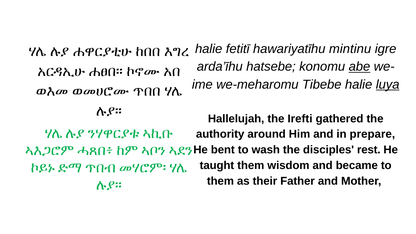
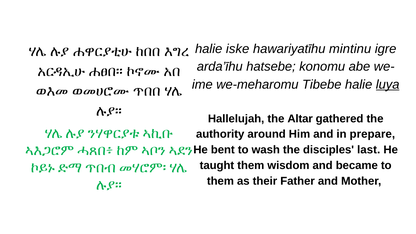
fetitī: fetitī -> iske (238, 49)
abe underline: present -> none (359, 67)
Irefti: Irefti -> Altar (300, 119)
rest: rest -> last (369, 150)
